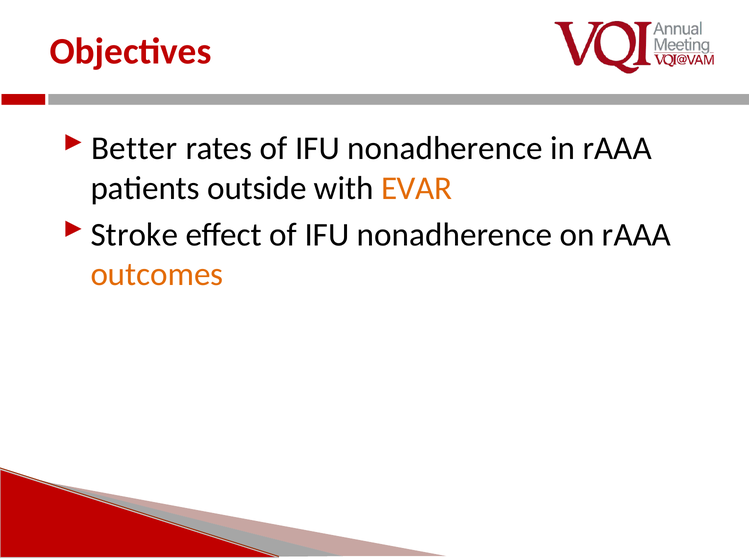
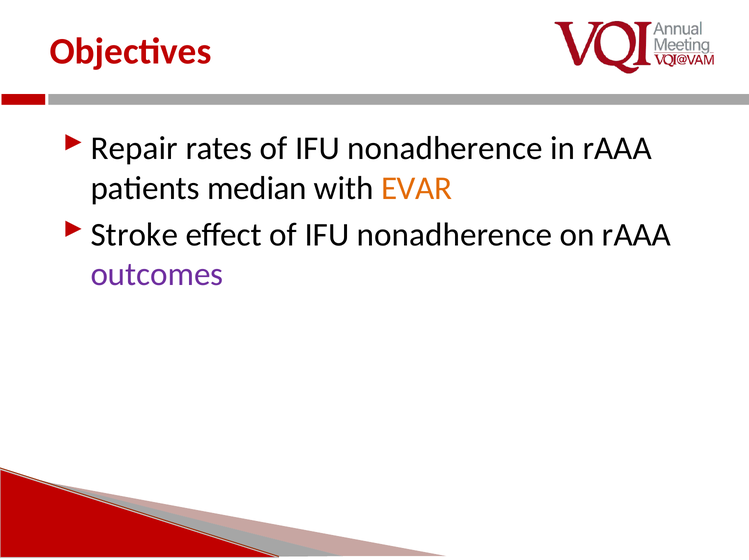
Better: Better -> Repair (134, 148)
outside: outside -> median (257, 188)
outcomes colour: orange -> purple (157, 274)
